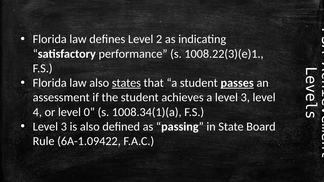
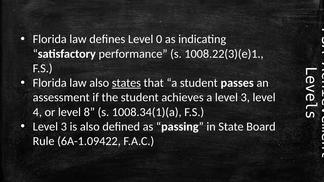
2: 2 -> 0 (159, 39)
passes underline: present -> none (237, 83)
0: 0 -> 8 (89, 112)
